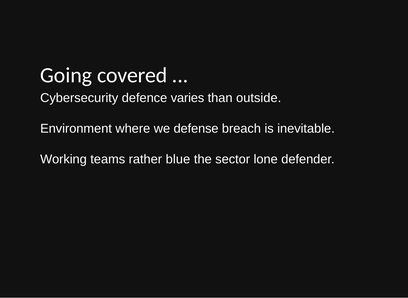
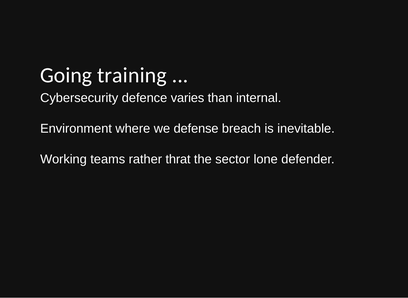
covered: covered -> training (132, 75)
outside: outside -> internal (259, 98)
blue: blue -> thrat (178, 159)
